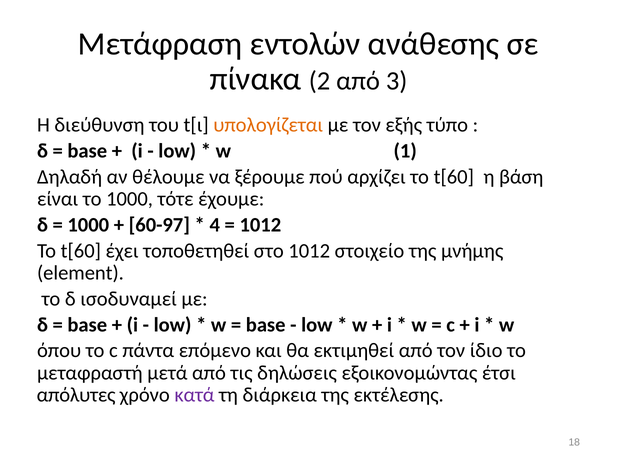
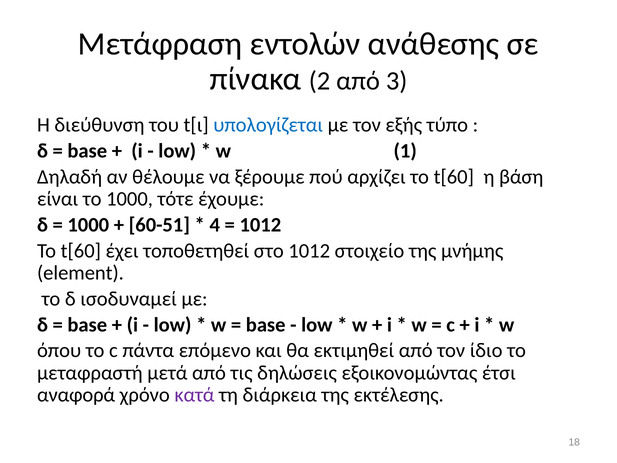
υπολογίζεται colour: orange -> blue (268, 125)
60-97: 60-97 -> 60-51 (159, 225)
απόλυτες: απόλυτες -> αναφορά (76, 395)
